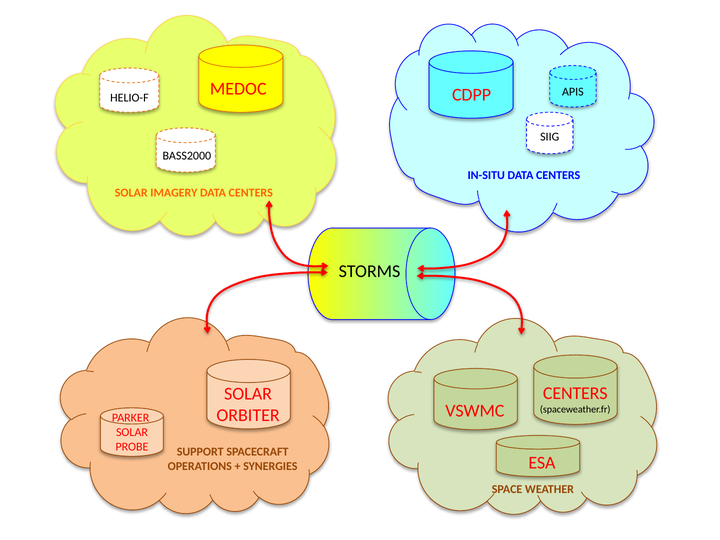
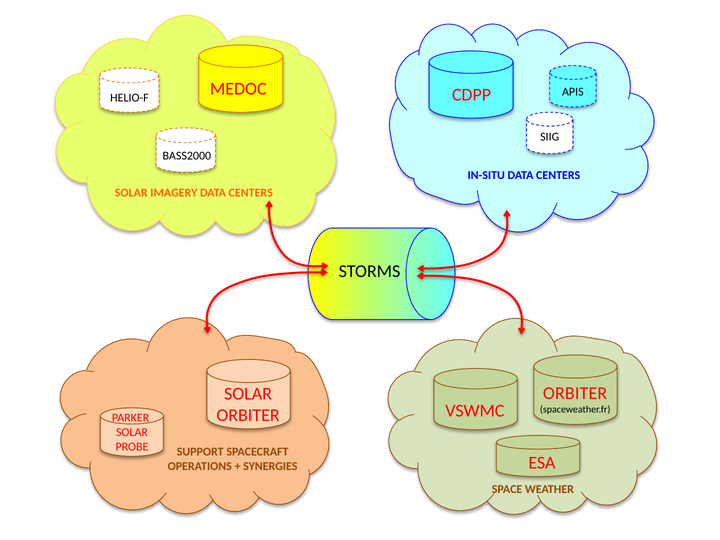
CENTERS: CENTERS -> ORBITER (575, 393)
